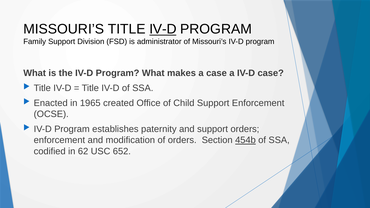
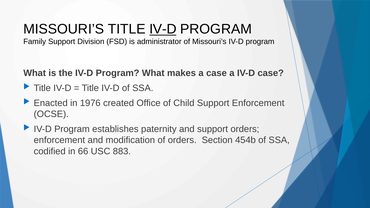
1965: 1965 -> 1976 (90, 103)
454b underline: present -> none (245, 140)
62: 62 -> 66 (83, 151)
652: 652 -> 883 (122, 151)
